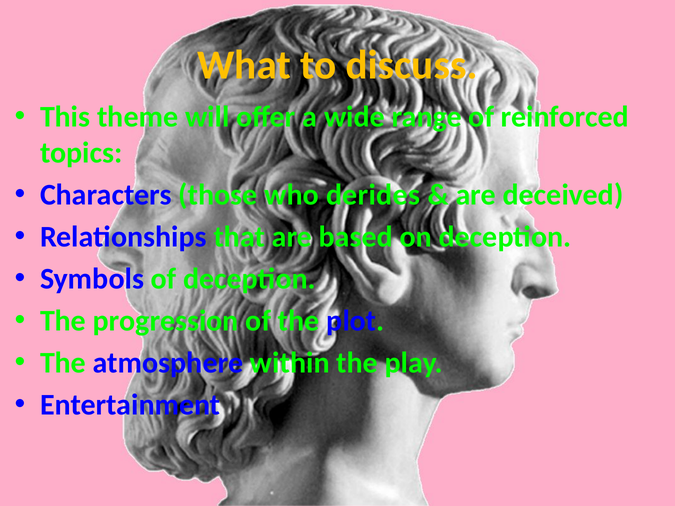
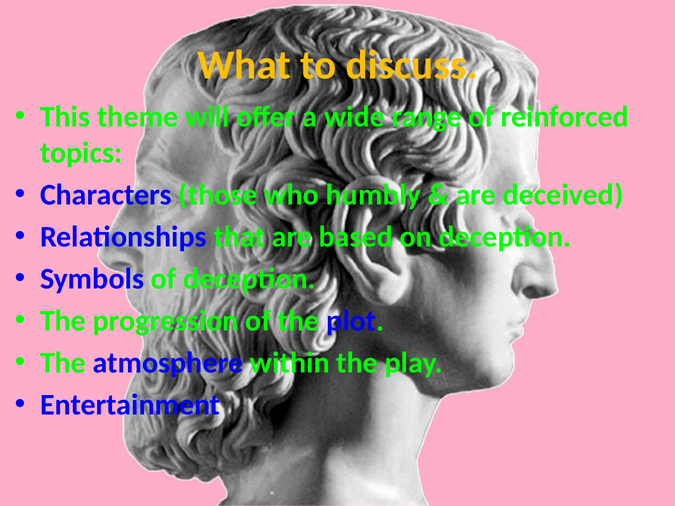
derides: derides -> humbly (373, 195)
